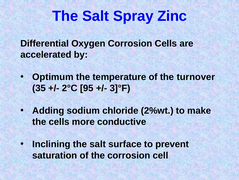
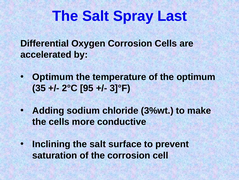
Zinc: Zinc -> Last (172, 16)
the turnover: turnover -> optimum (196, 77)
2%wt: 2%wt -> 3%wt (157, 110)
